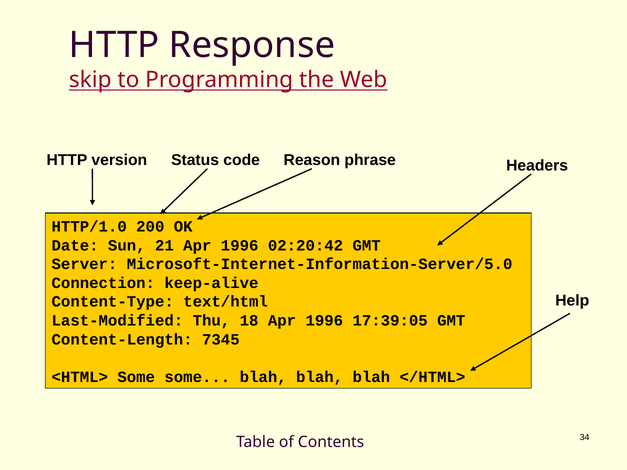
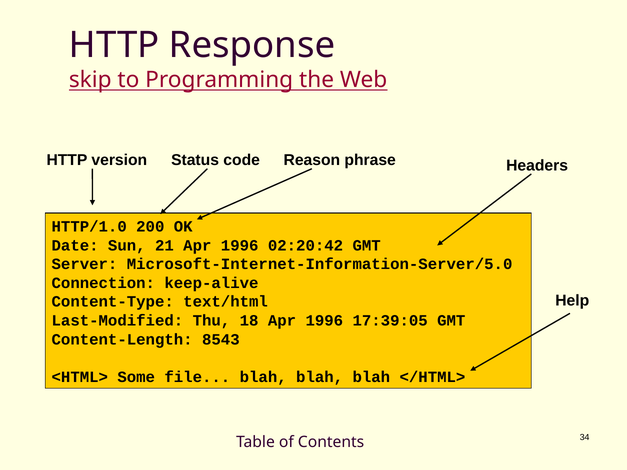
7345: 7345 -> 8543 (221, 340)
Some some: some -> file (197, 377)
